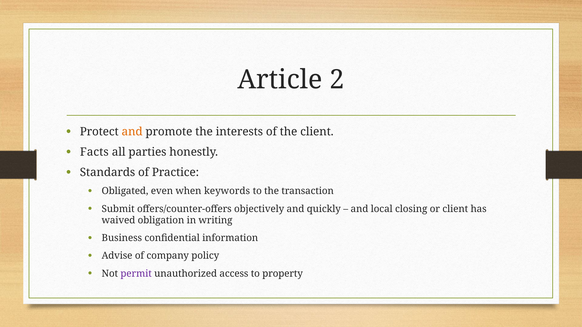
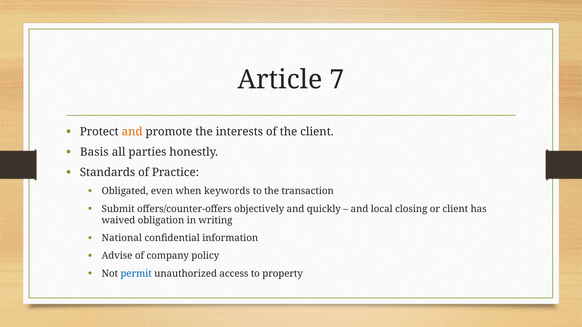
2: 2 -> 7 (337, 80)
Facts: Facts -> Basis (94, 152)
Business: Business -> National (122, 238)
permit colour: purple -> blue (136, 274)
